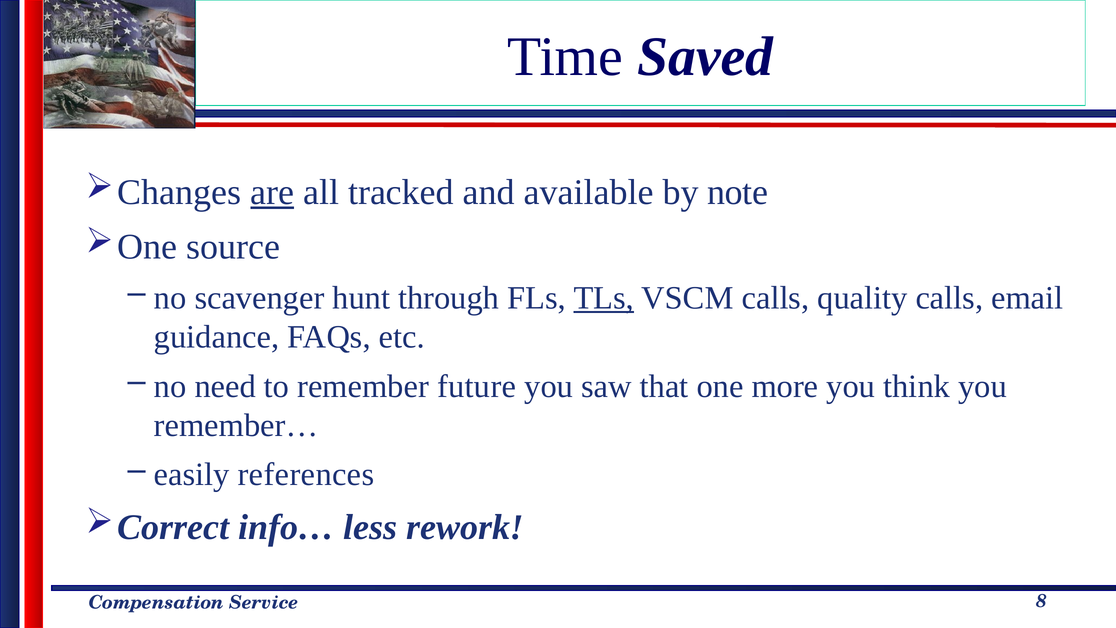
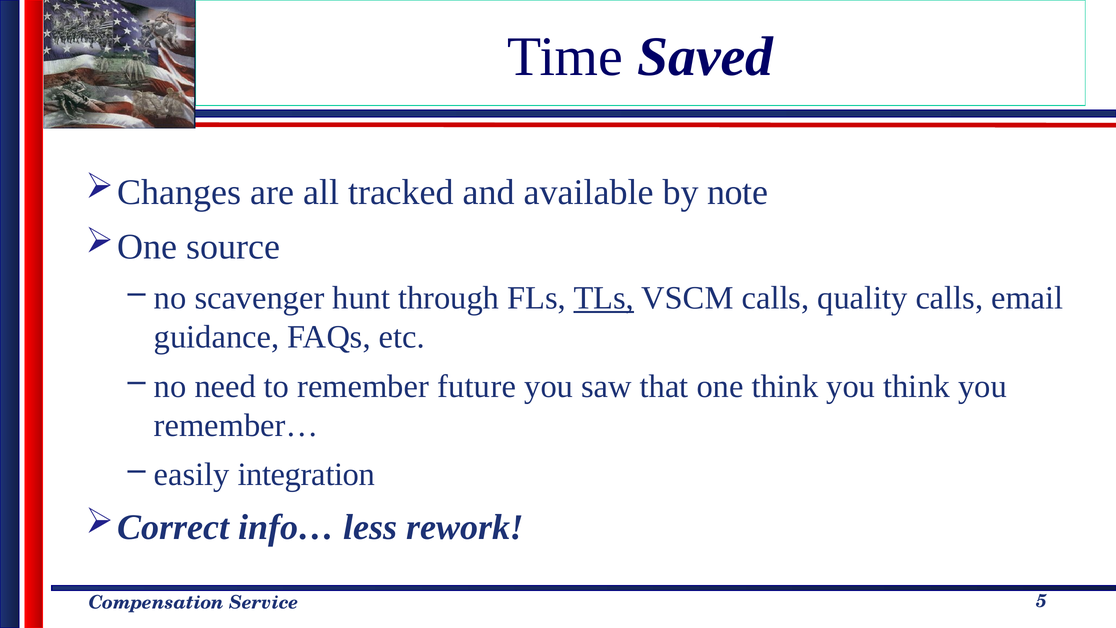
are underline: present -> none (272, 192)
one more: more -> think (785, 386)
references: references -> integration (306, 474)
8: 8 -> 5 (1042, 601)
